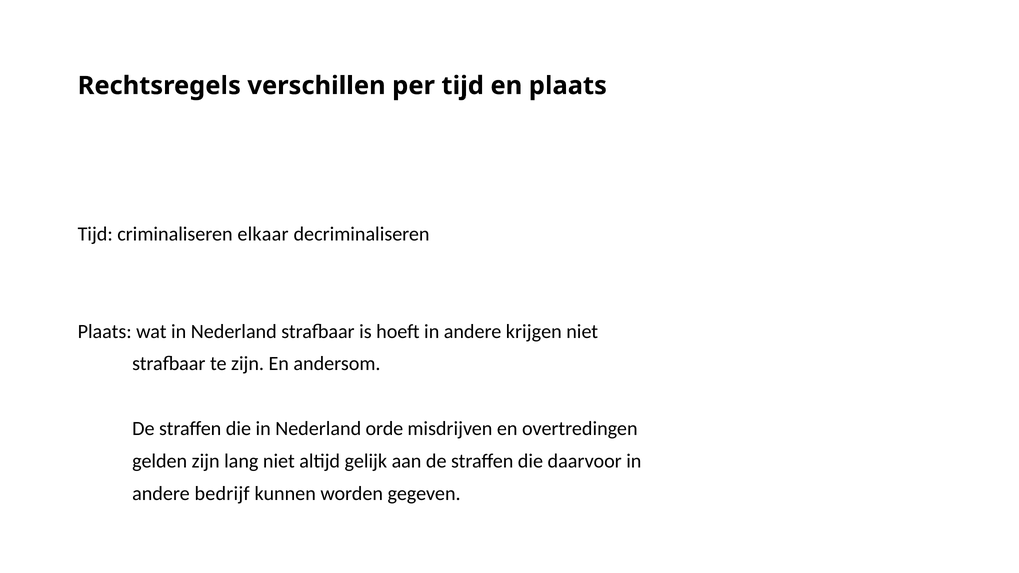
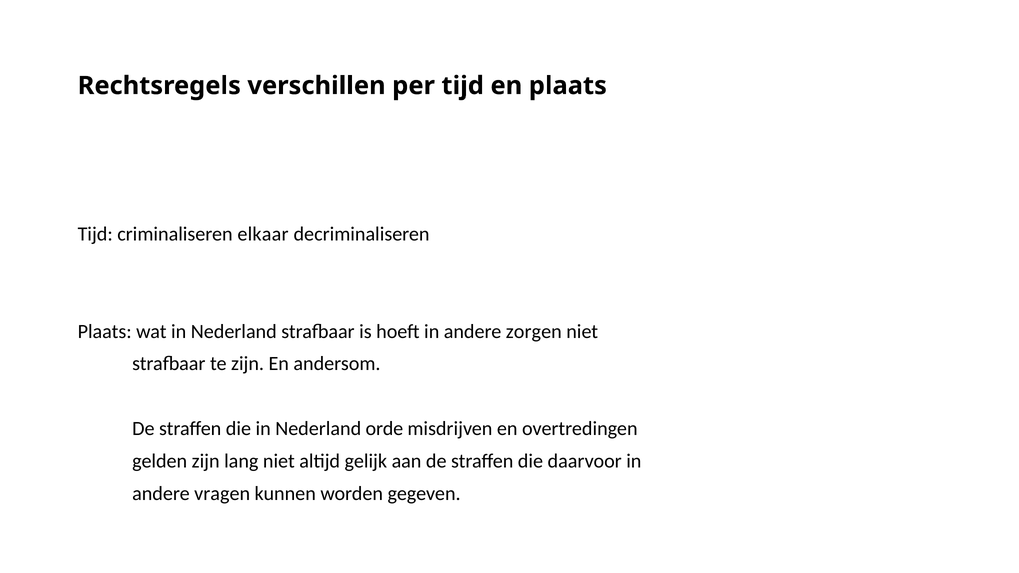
krijgen: krijgen -> zorgen (534, 332)
bedrijf: bedrijf -> vragen (222, 494)
